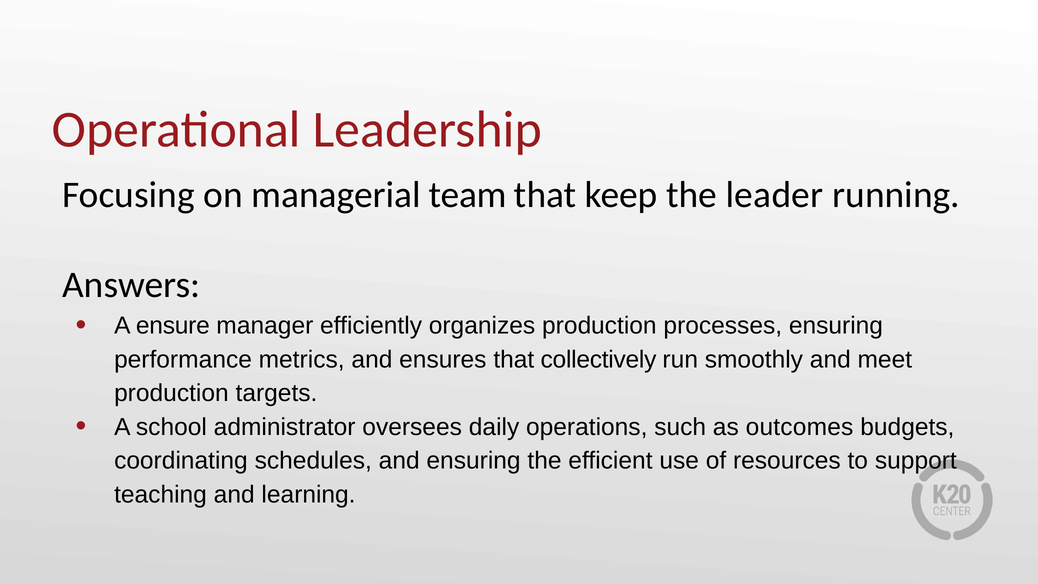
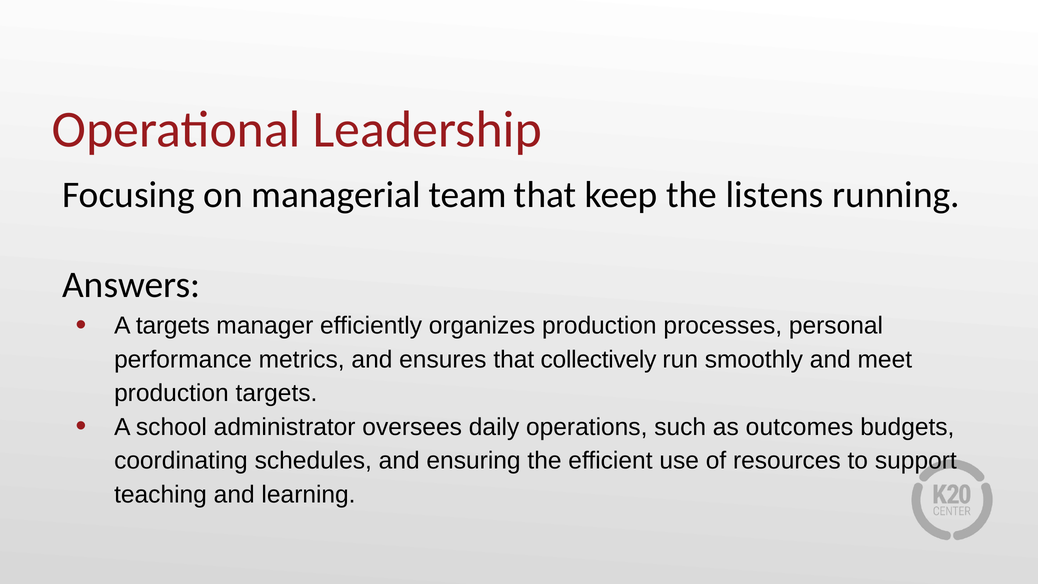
leader: leader -> listens (775, 195)
A ensure: ensure -> targets (173, 326)
processes ensuring: ensuring -> personal (836, 326)
